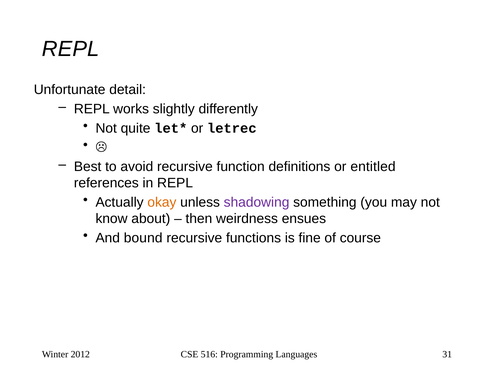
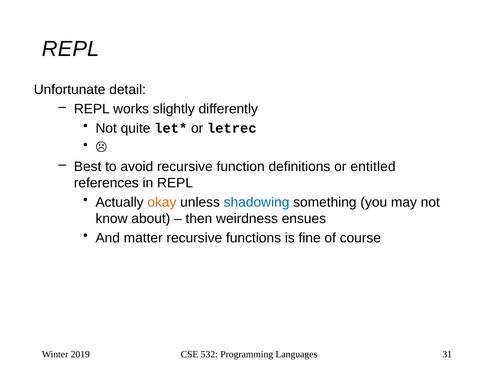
shadowing colour: purple -> blue (257, 202)
bound: bound -> matter (143, 238)
2012: 2012 -> 2019 (80, 355)
516: 516 -> 532 (209, 355)
